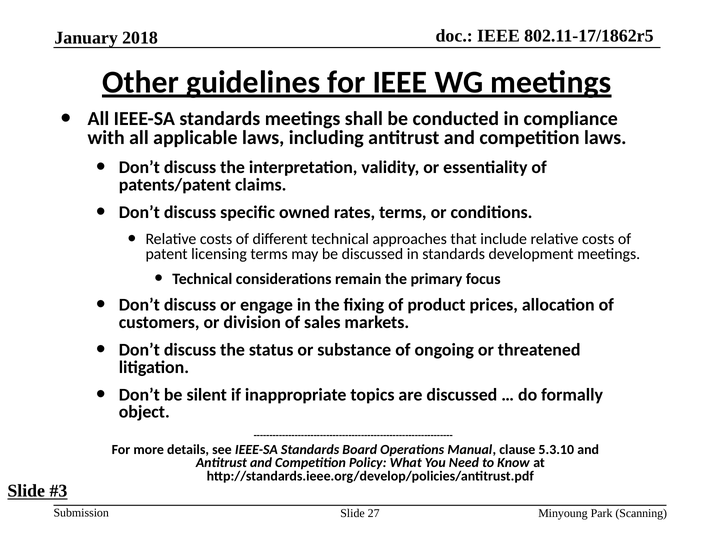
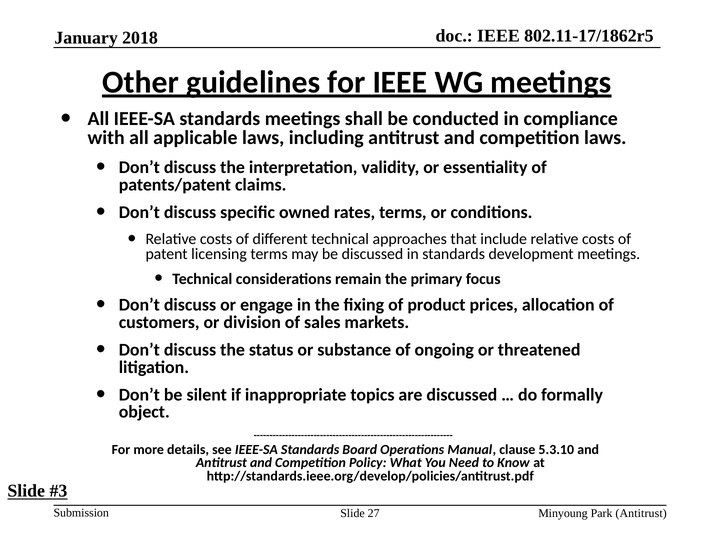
Park Scanning: Scanning -> Antitrust (641, 514)
